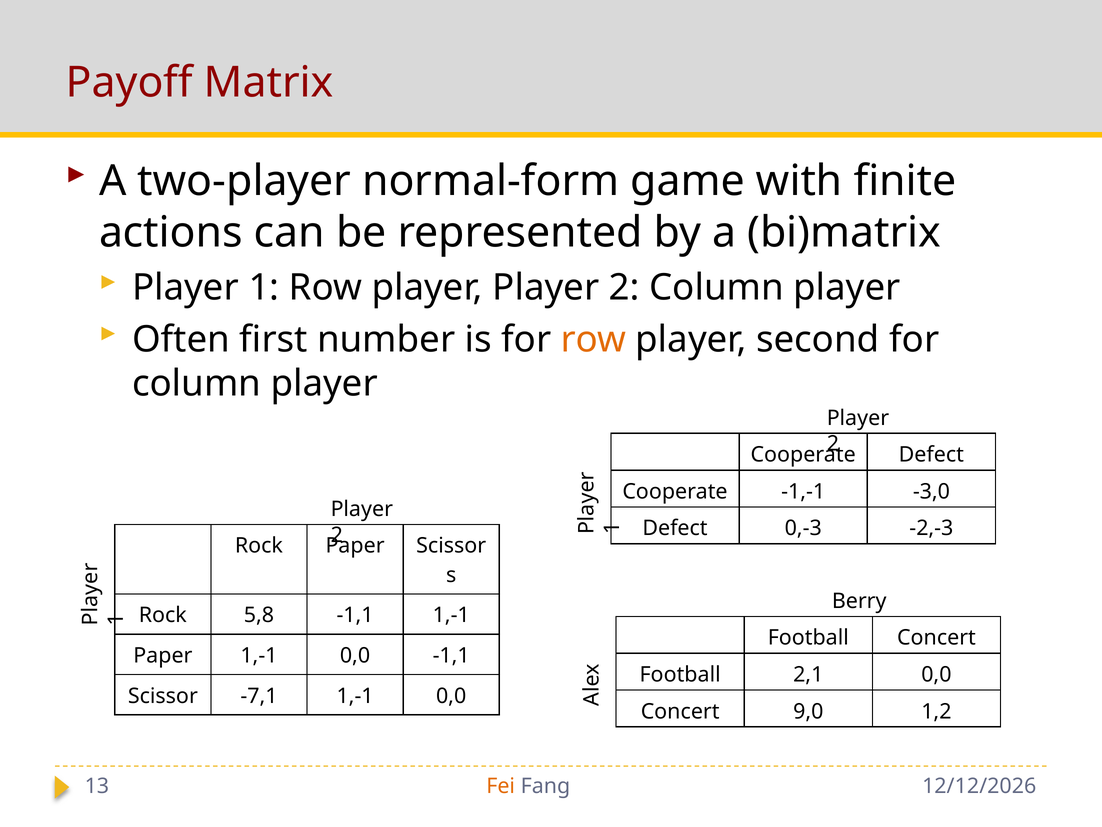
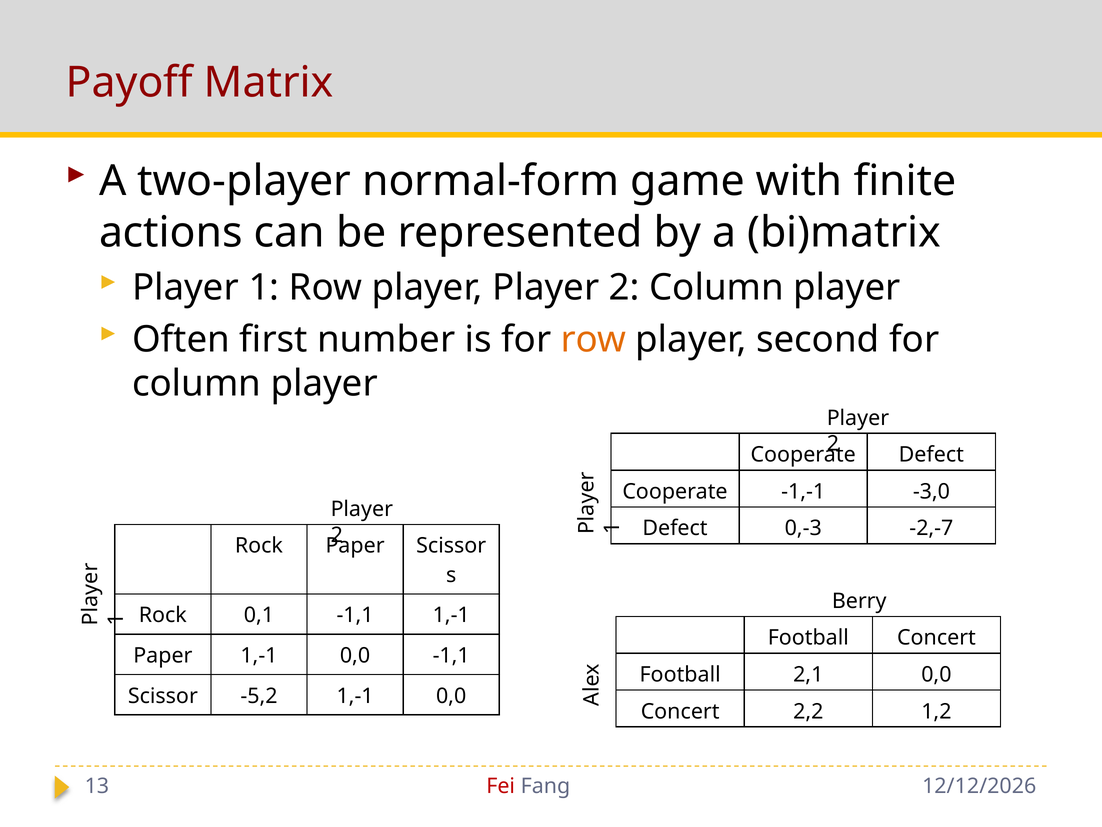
-2,-3: -2,-3 -> -2,-7 (931, 528)
5,8: 5,8 -> 0,1 (259, 615)
-7,1: -7,1 -> -5,2 (259, 696)
9,0: 9,0 -> 2,2 (808, 711)
Fei colour: orange -> red (501, 786)
